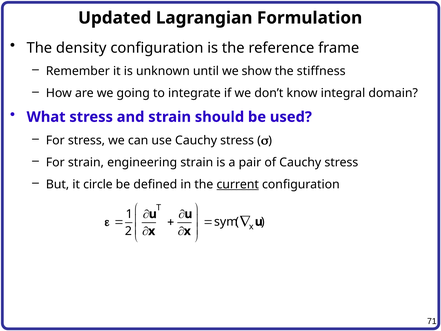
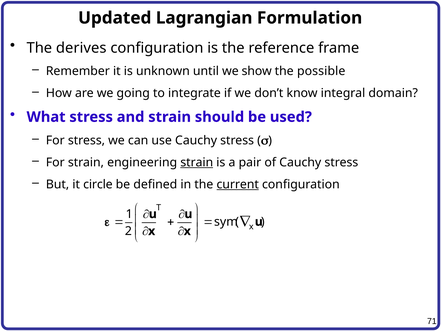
density: density -> derives (81, 48)
stiffness: stiffness -> possible (321, 71)
strain underline: none -> present (197, 162)
